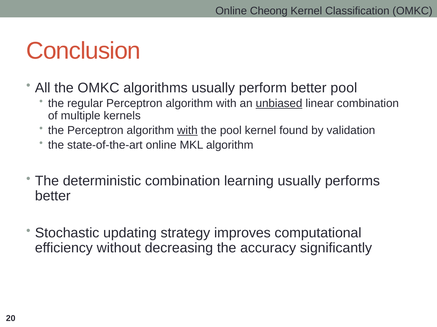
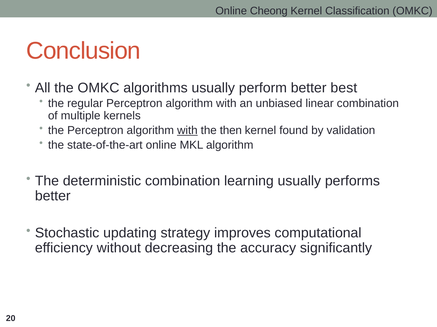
better pool: pool -> best (344, 88)
unbiased underline: present -> none (279, 104)
the pool: pool -> then (231, 131)
